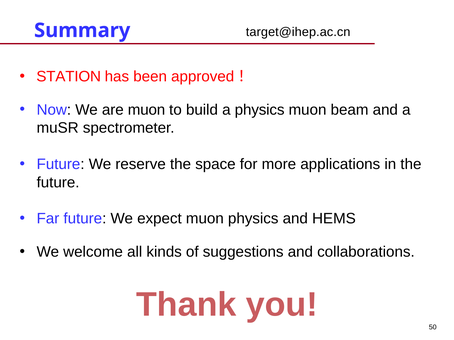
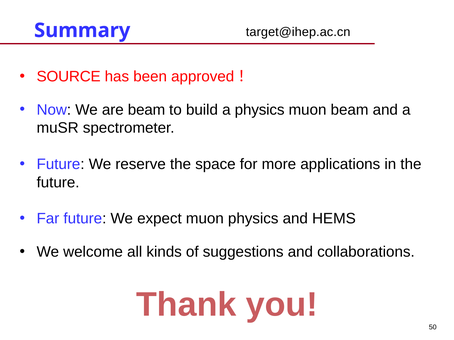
STATION: STATION -> SOURCE (69, 77)
are muon: muon -> beam (147, 110)
